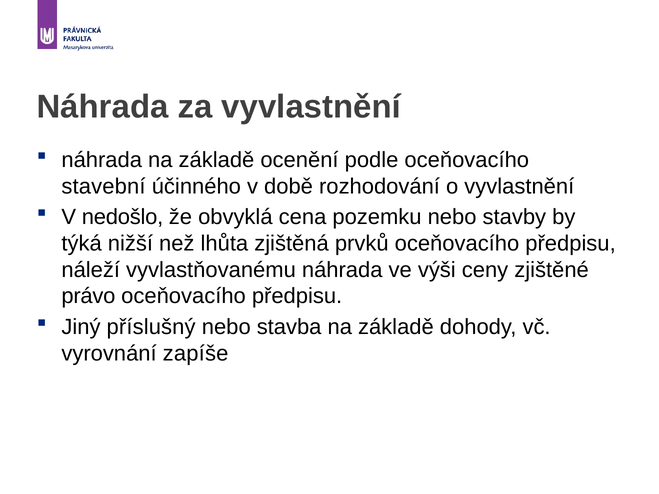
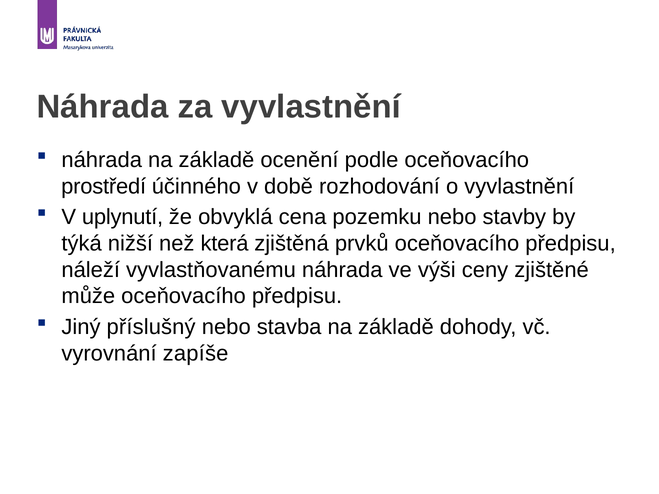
stavební: stavební -> prostředí (104, 187)
nedošlo: nedošlo -> uplynutí (123, 217)
lhůta: lhůta -> která (224, 244)
právo: právo -> může (88, 296)
